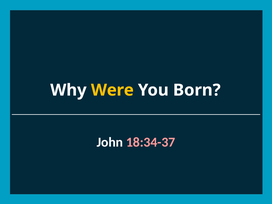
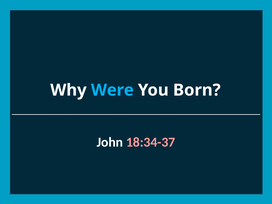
Were colour: yellow -> light blue (112, 90)
